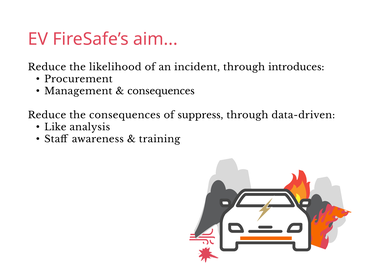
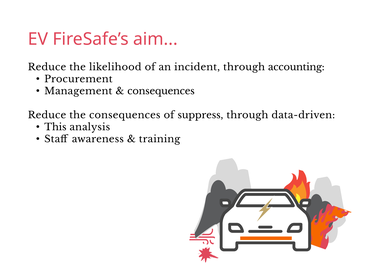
introduces: introduces -> accounting (296, 67)
Like: Like -> This (55, 127)
